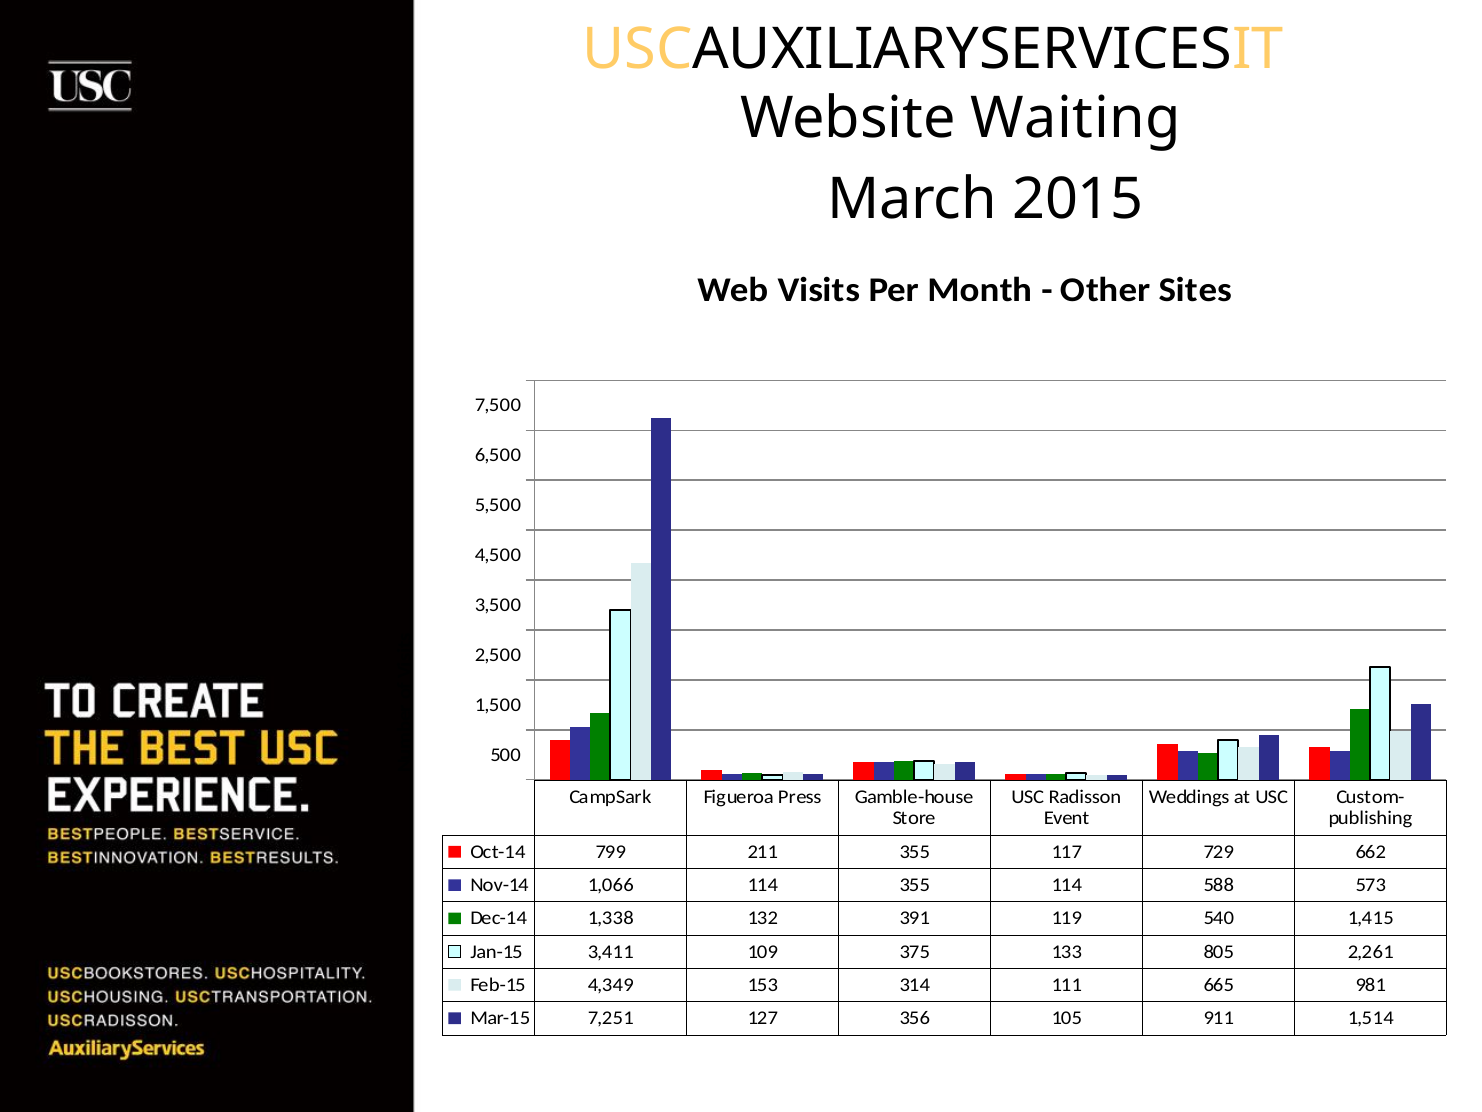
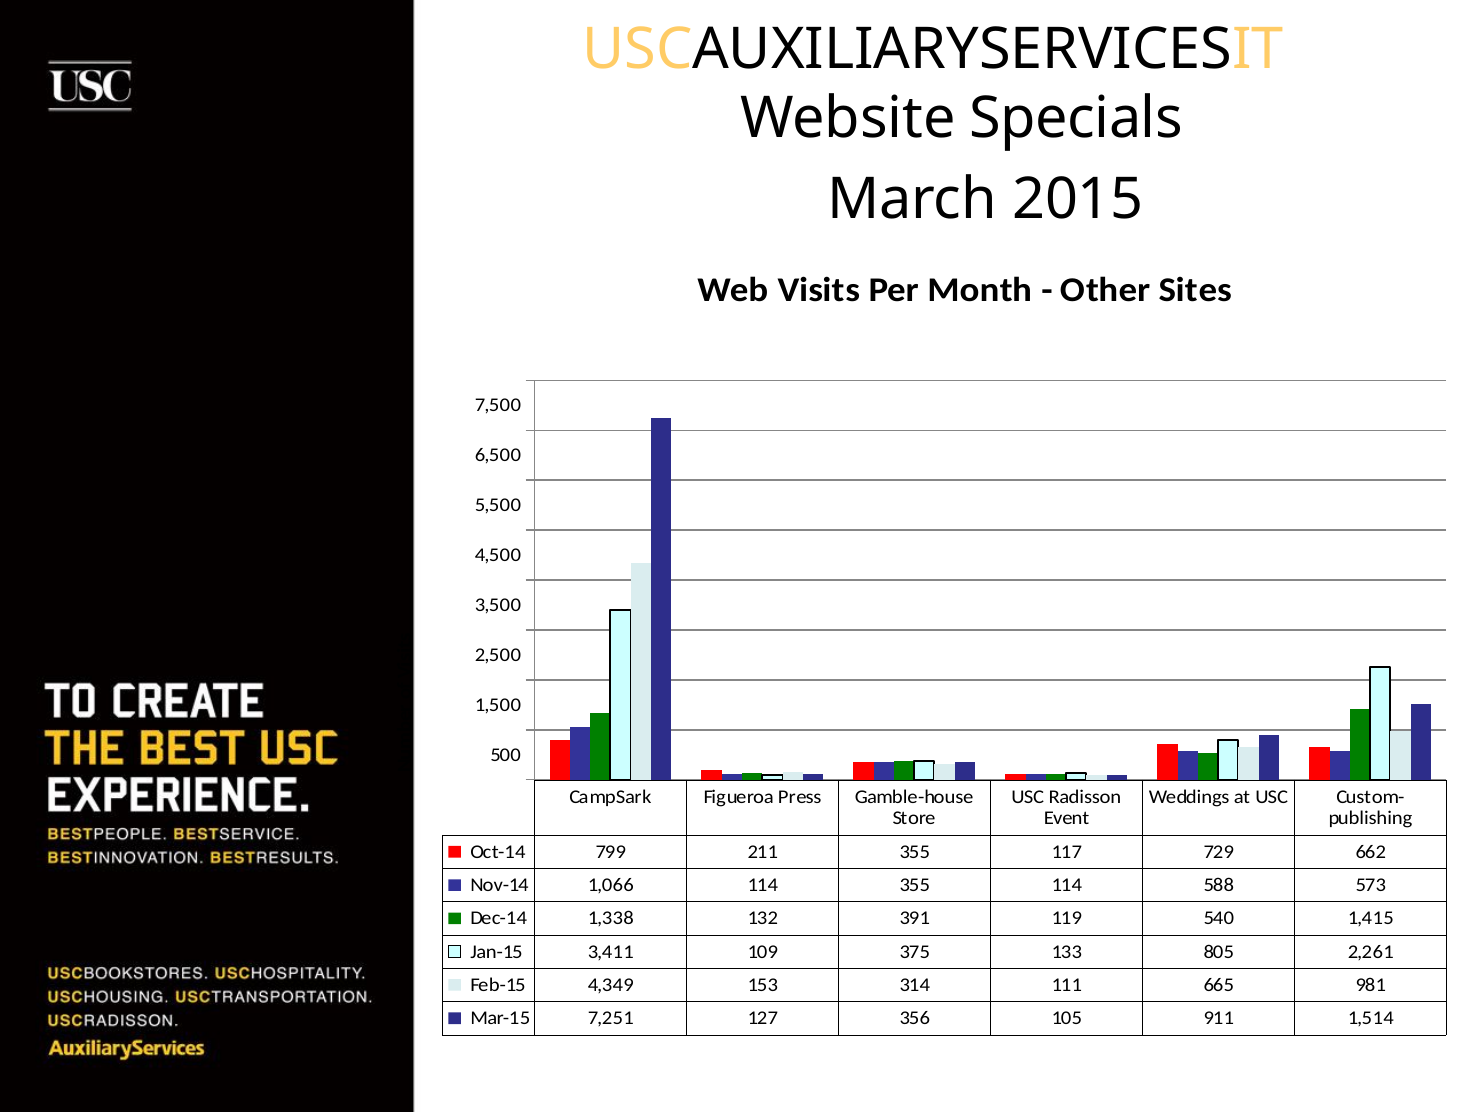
Waiting: Waiting -> Specials (1076, 118)
